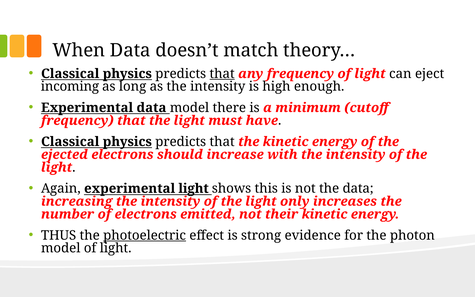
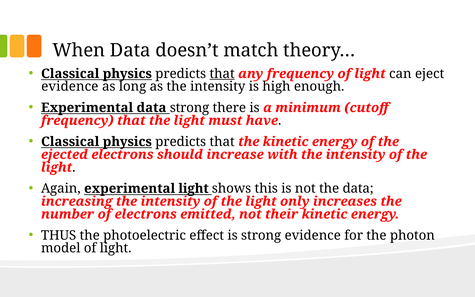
incoming: incoming -> evidence (70, 87)
data model: model -> strong (190, 108)
photoelectric underline: present -> none (145, 235)
